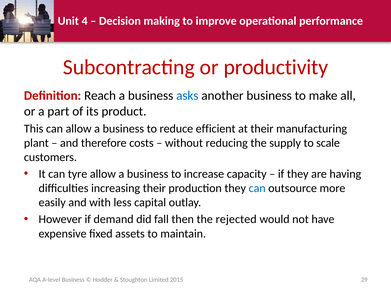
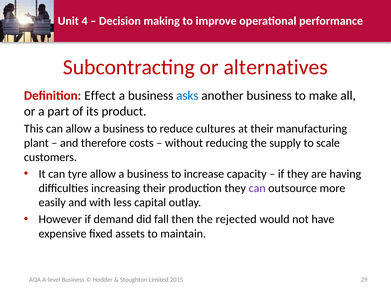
productivity: productivity -> alternatives (276, 67)
Reach: Reach -> Effect (100, 96)
efficient: efficient -> cultures (216, 129)
can colour: blue -> purple (257, 188)
